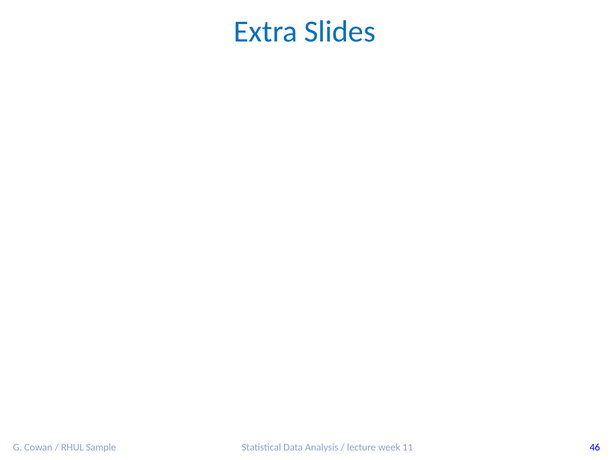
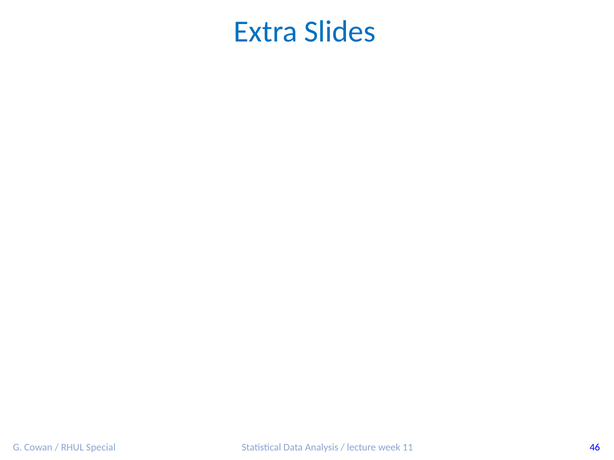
Sample: Sample -> Special (101, 448)
